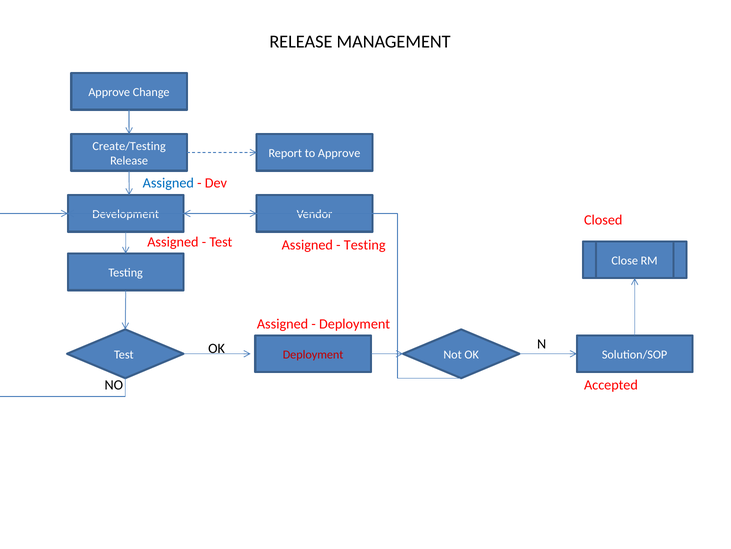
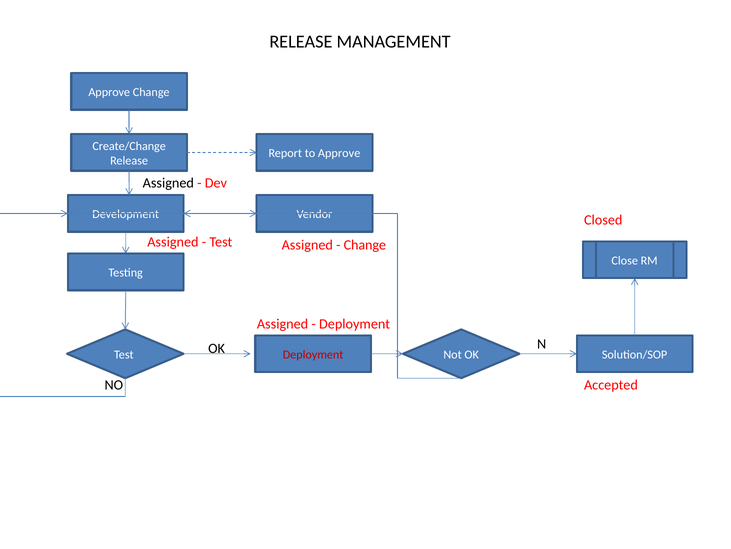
Create/Testing: Create/Testing -> Create/Change (129, 146)
Assigned colour: blue -> black (168, 183)
Testing: Testing -> Change (365, 245)
